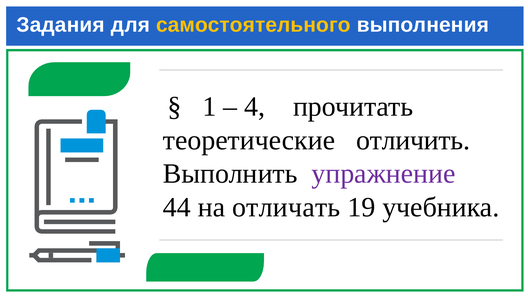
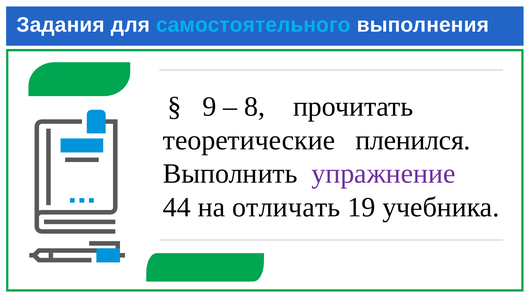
самостоятельного colour: yellow -> light blue (253, 25)
1: 1 -> 9 (209, 107)
4: 4 -> 8 (255, 107)
отличить: отличить -> пленился (413, 140)
